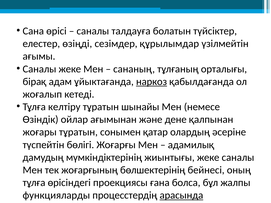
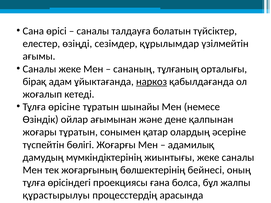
келтіру: келтіру -> өрісіне (64, 107)
функцияларды: функцияларды -> құрастырылуы (56, 196)
арасында underline: present -> none (181, 196)
